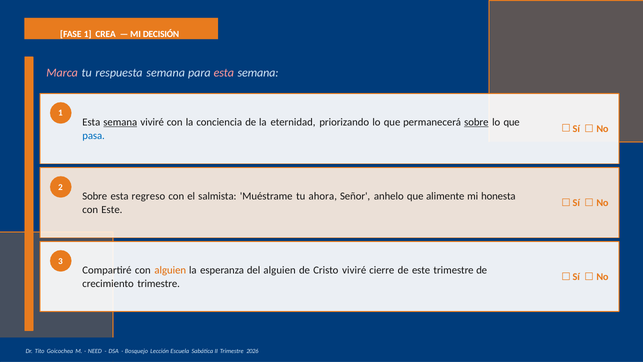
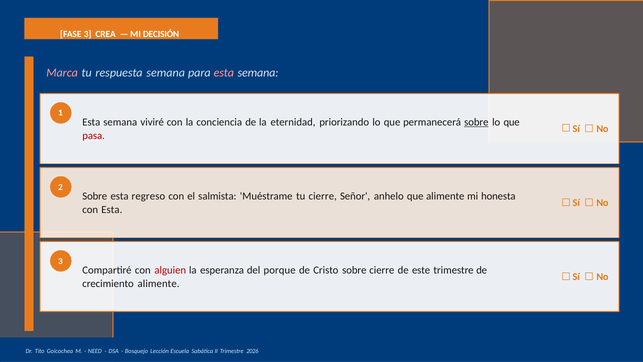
FASE 1: 1 -> 3 (88, 34)
semana underline: present -> none (120, 122)
pasa colour: blue -> red (94, 136)
tu ahora: ahora -> cierre (323, 196)
con Este: Este -> Esta (112, 210)
alguien colour: orange -> red (170, 270)
del alguien: alguien -> porque (280, 270)
Cristo viviré: viviré -> sobre (354, 270)
crecimiento trimestre: trimestre -> alimente (159, 284)
